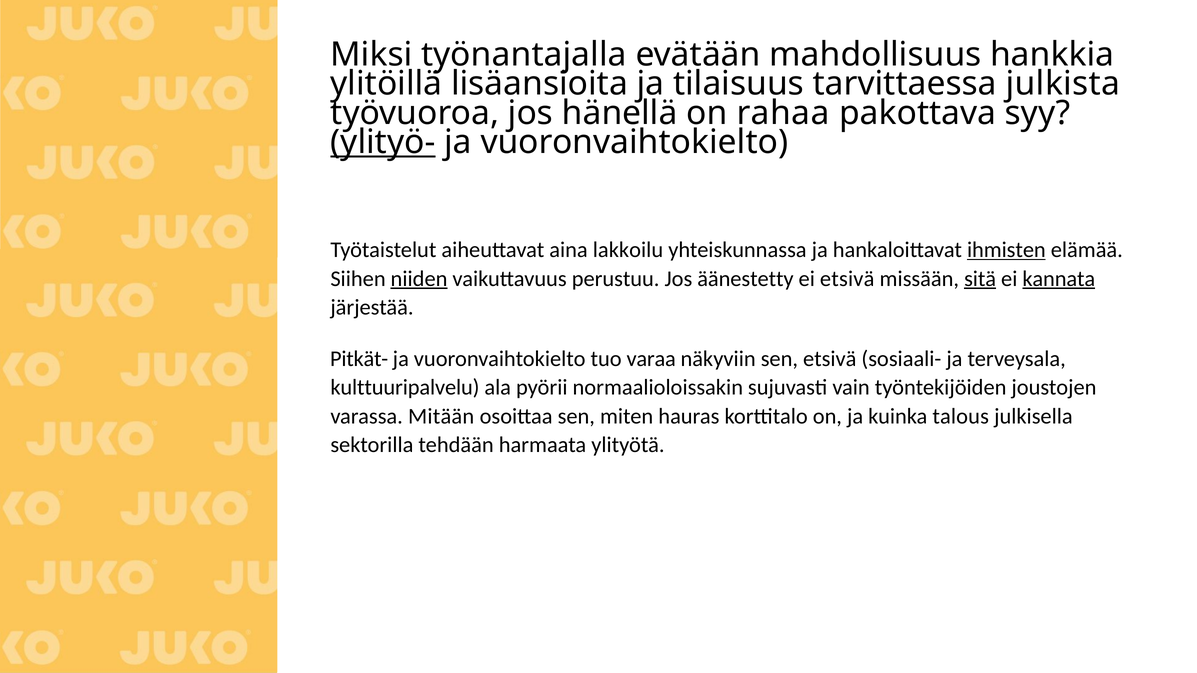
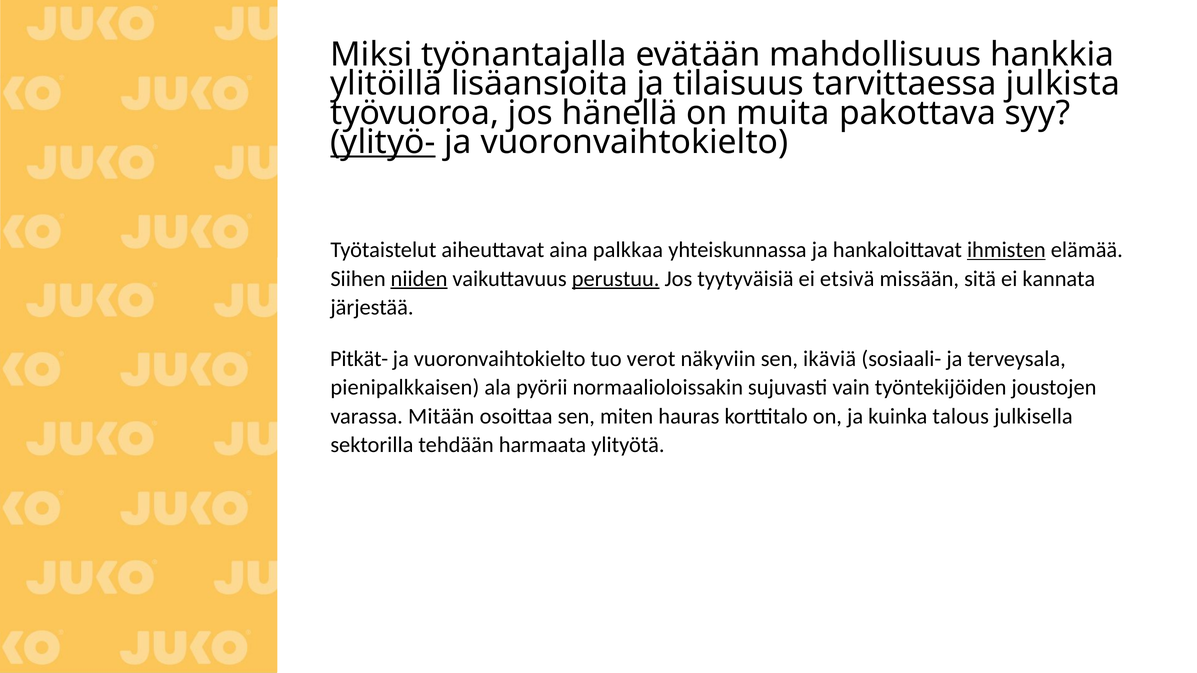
rahaa: rahaa -> muita (783, 113)
lakkoilu: lakkoilu -> palkkaa (628, 250)
perustuu underline: none -> present (616, 279)
äänestetty: äänestetty -> tyytyväisiä (745, 279)
sitä underline: present -> none (980, 279)
kannata underline: present -> none (1059, 279)
varaa: varaa -> verot (651, 359)
sen etsivä: etsivä -> ikäviä (830, 359)
kulttuuripalvelu: kulttuuripalvelu -> pienipalkkaisen (405, 388)
